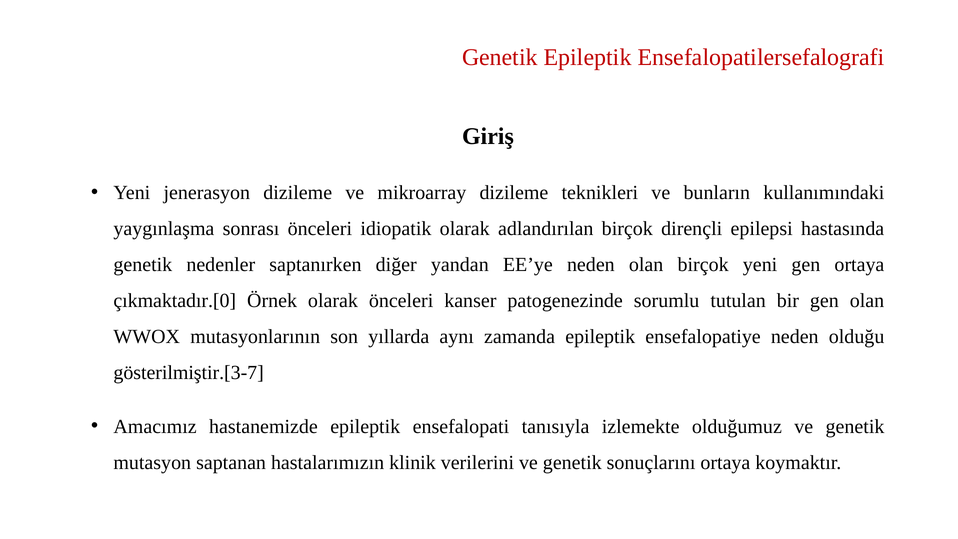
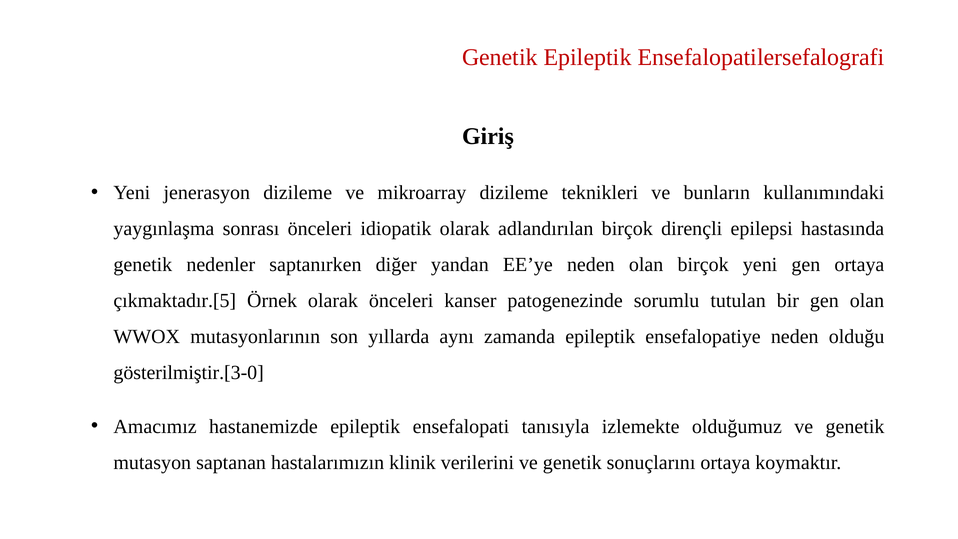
çıkmaktadır.[0: çıkmaktadır.[0 -> çıkmaktadır.[5 (175, 300)
gösterilmiştir.[3-7: gösterilmiştir.[3-7 -> gösterilmiştir.[3-0 (189, 372)
